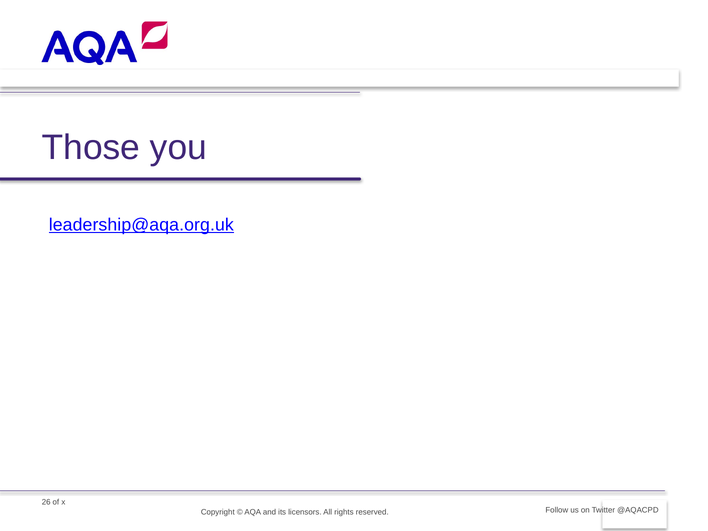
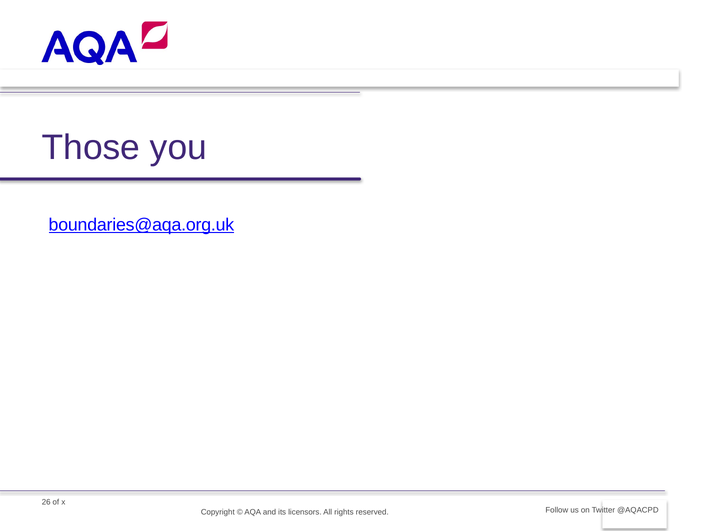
leadership@aqa.org.uk: leadership@aqa.org.uk -> boundaries@aqa.org.uk (141, 225)
